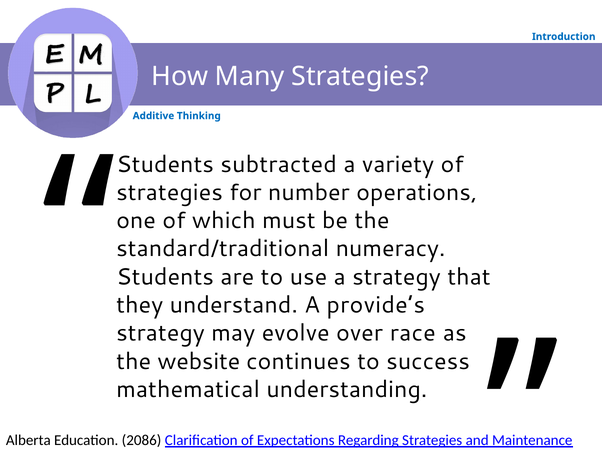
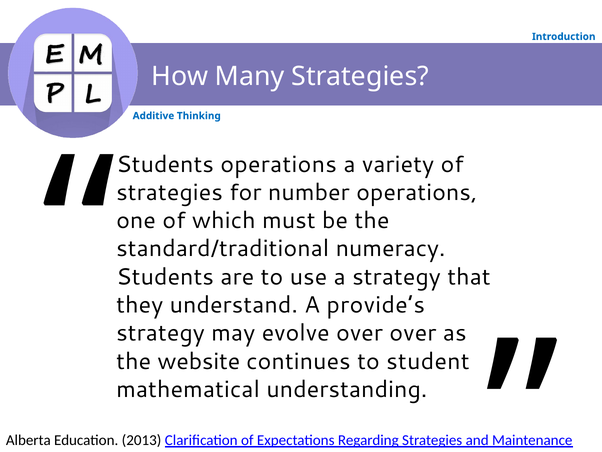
Students subtracted: subtracted -> operations (279, 164)
over race: race -> over (413, 333)
success: success -> student (428, 361)
2086: 2086 -> 2013 (142, 440)
